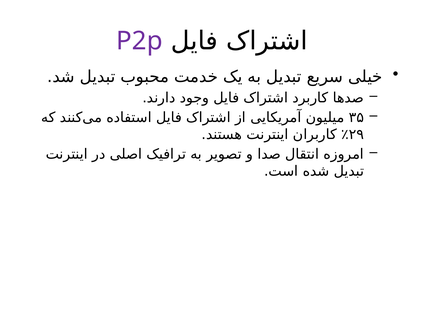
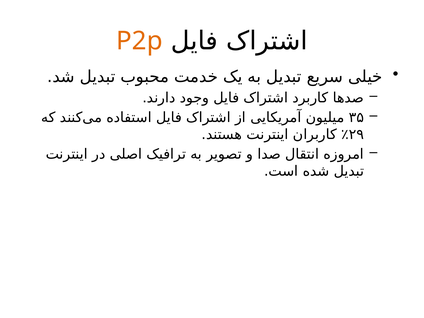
P2p colour: purple -> orange (139, 41)
